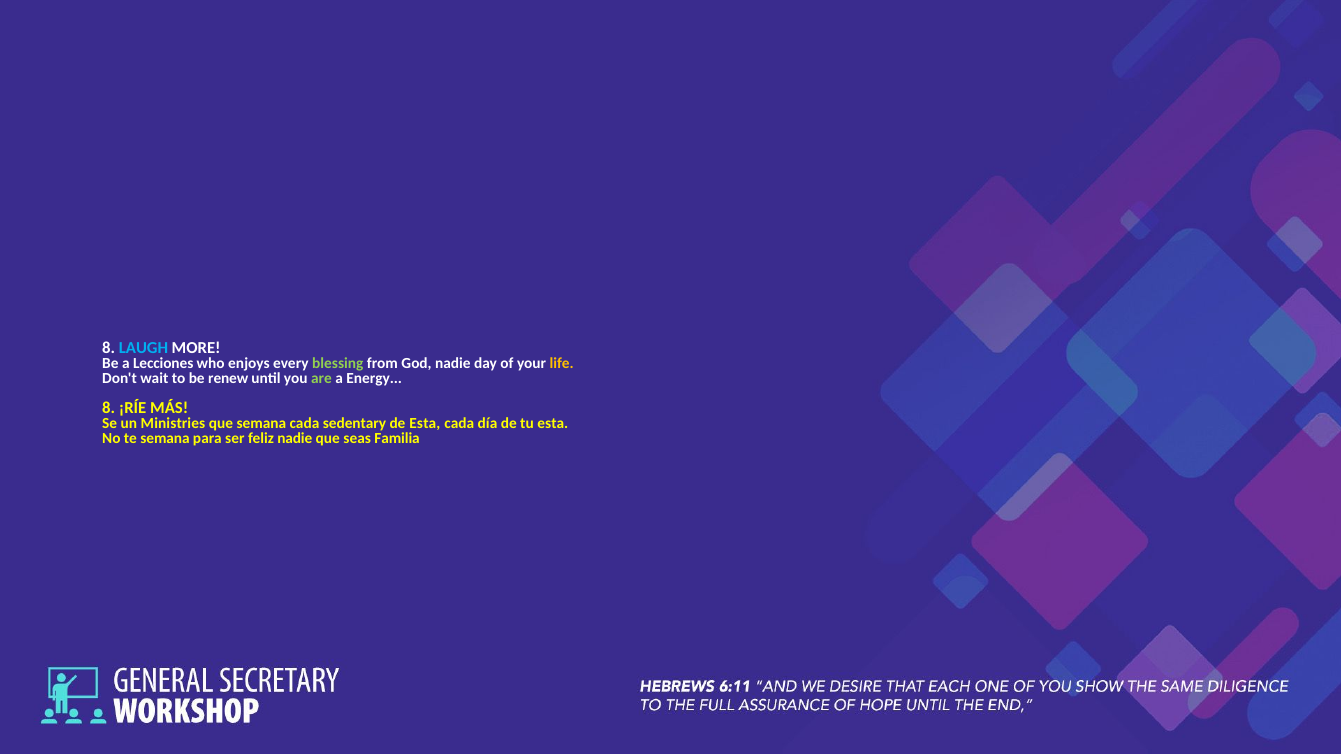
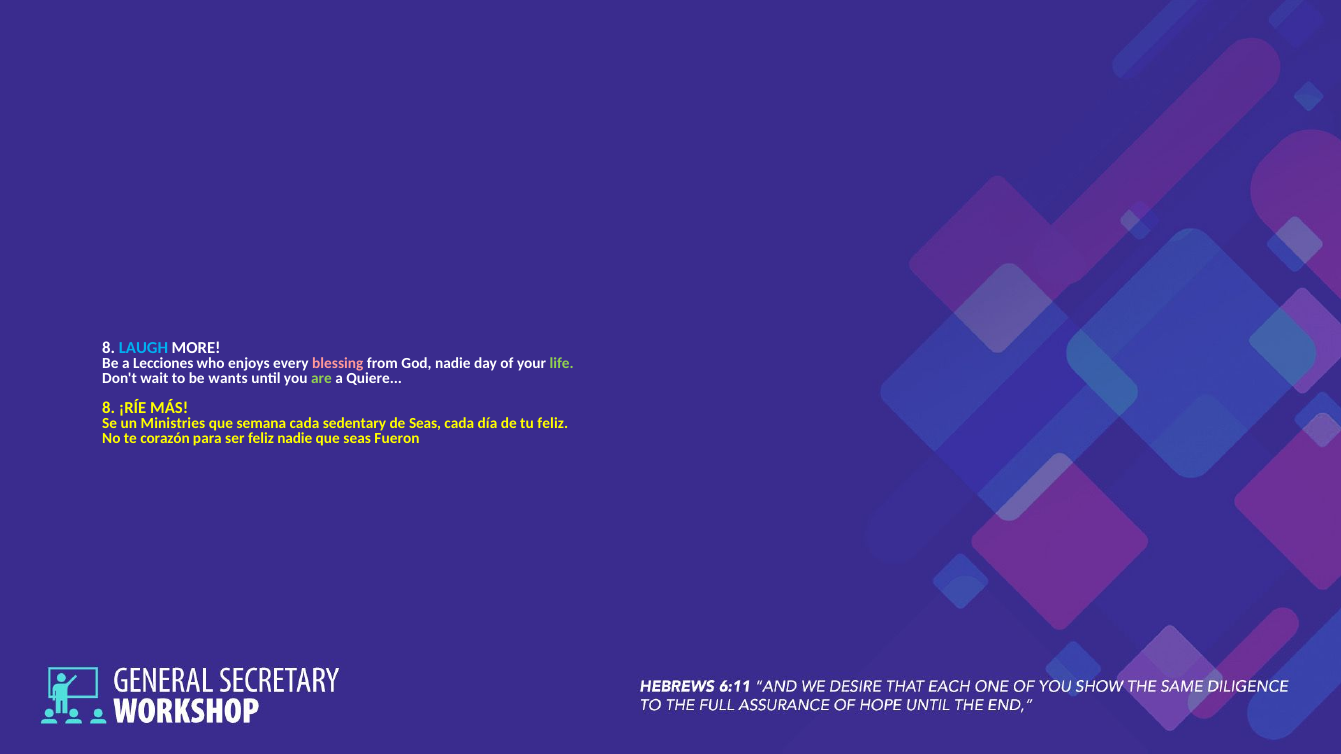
blessing colour: light green -> pink (338, 364)
life colour: yellow -> light green (562, 364)
renew: renew -> wants (228, 379)
Energy: Energy -> Quiere (374, 379)
de Esta: Esta -> Seas (425, 424)
tu esta: esta -> feliz (553, 424)
te semana: semana -> corazón (165, 439)
Familia: Familia -> Fueron (397, 439)
